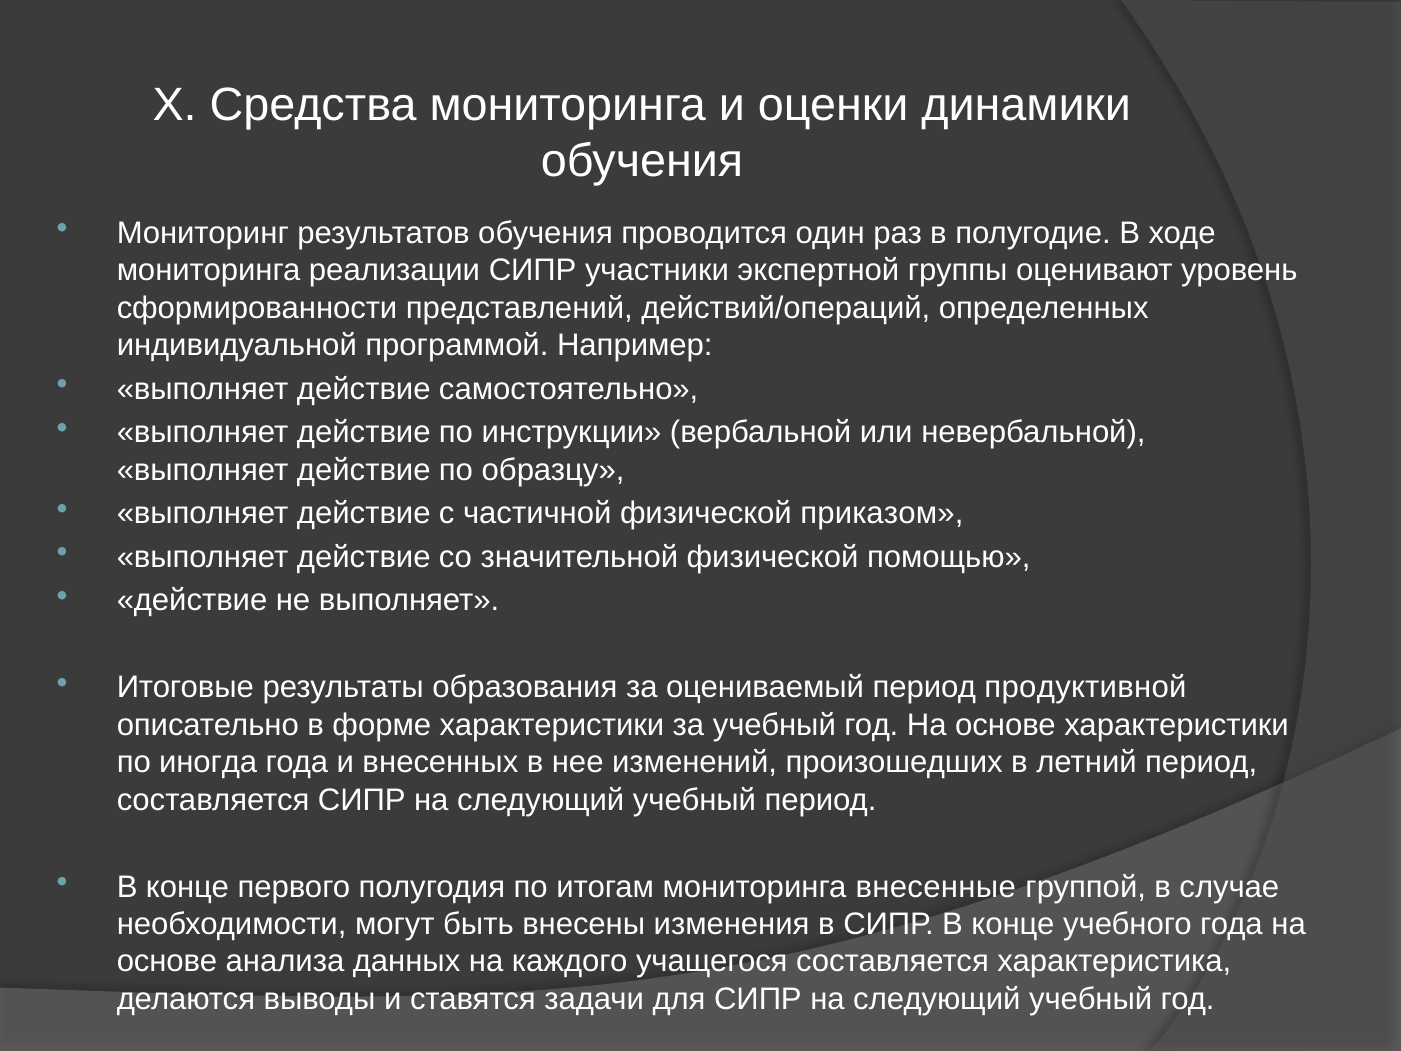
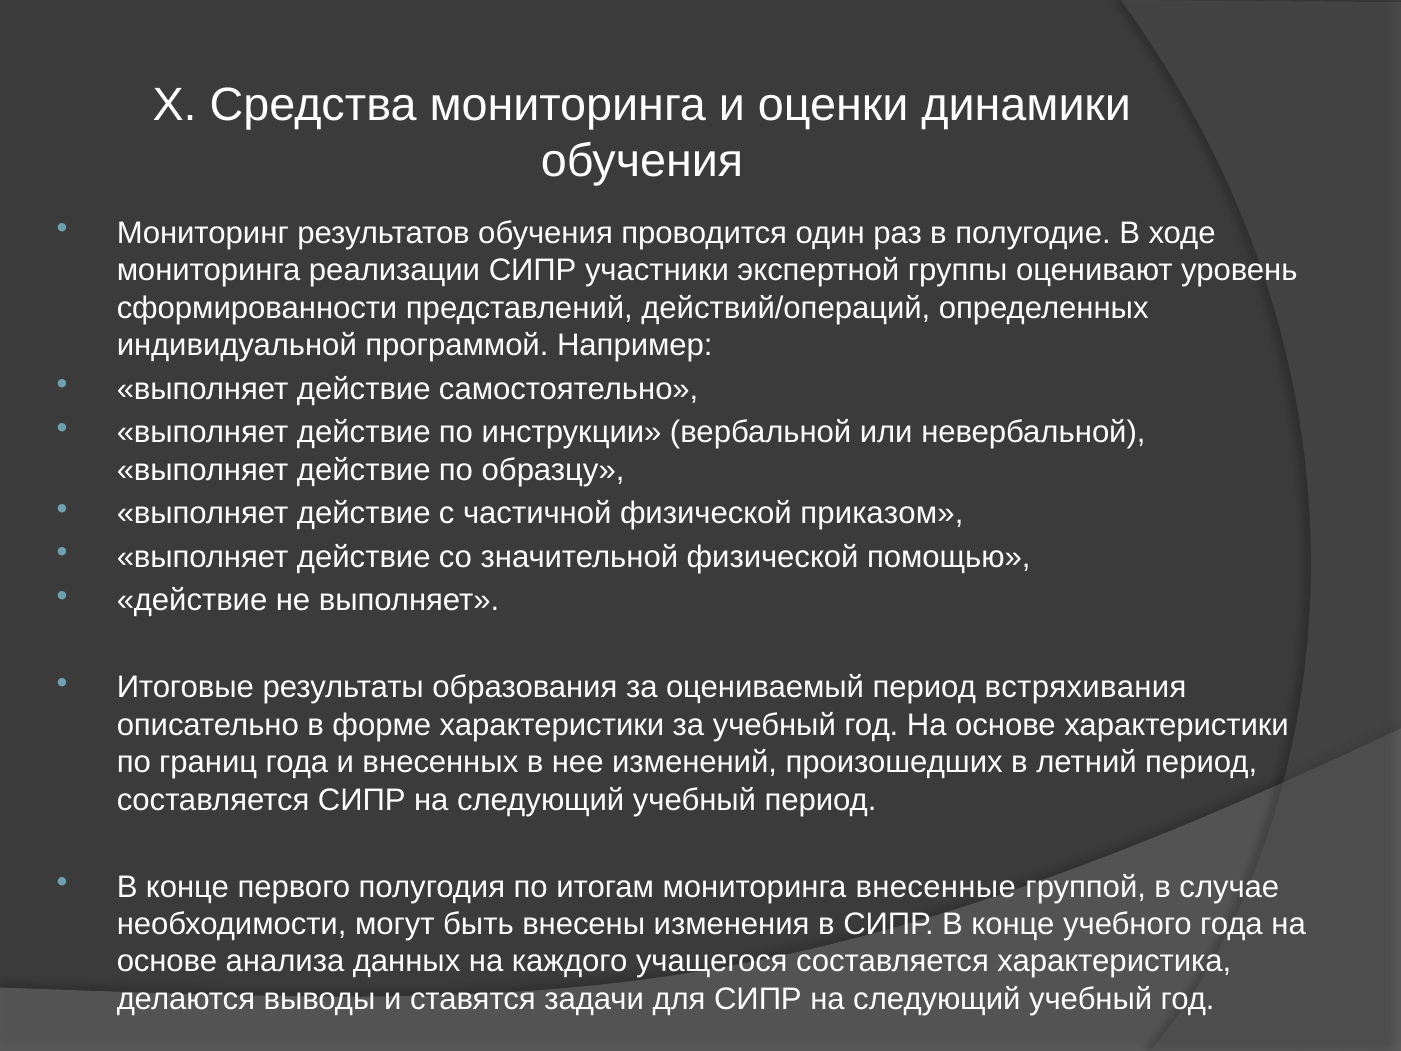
продуктивной: продуктивной -> встряхивания (1086, 688)
иногда: иногда -> границ (208, 762)
